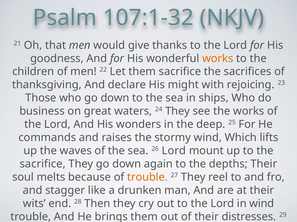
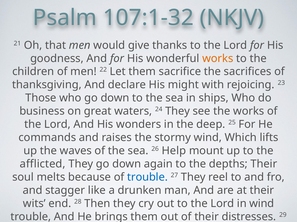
26 Lord: Lord -> Help (174, 151)
sacrifice: sacrifice -> afflicted (43, 164)
trouble colour: orange -> blue (147, 178)
